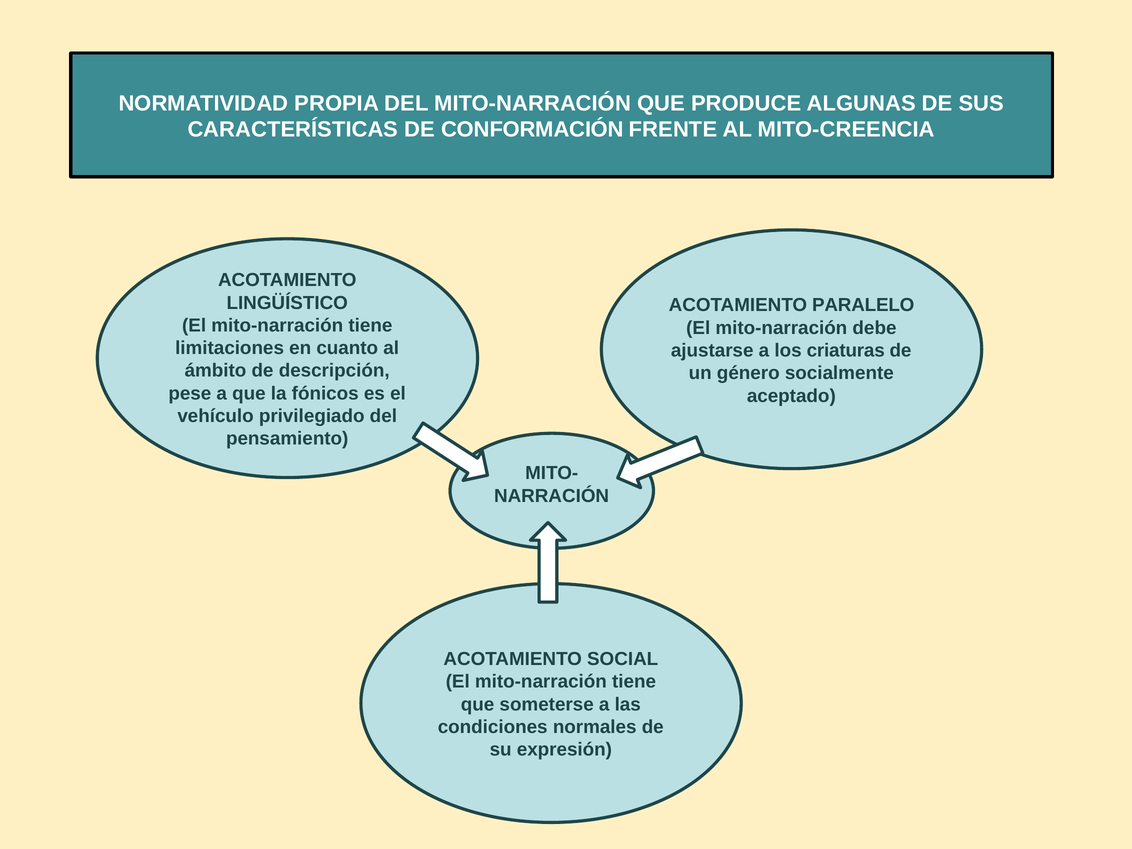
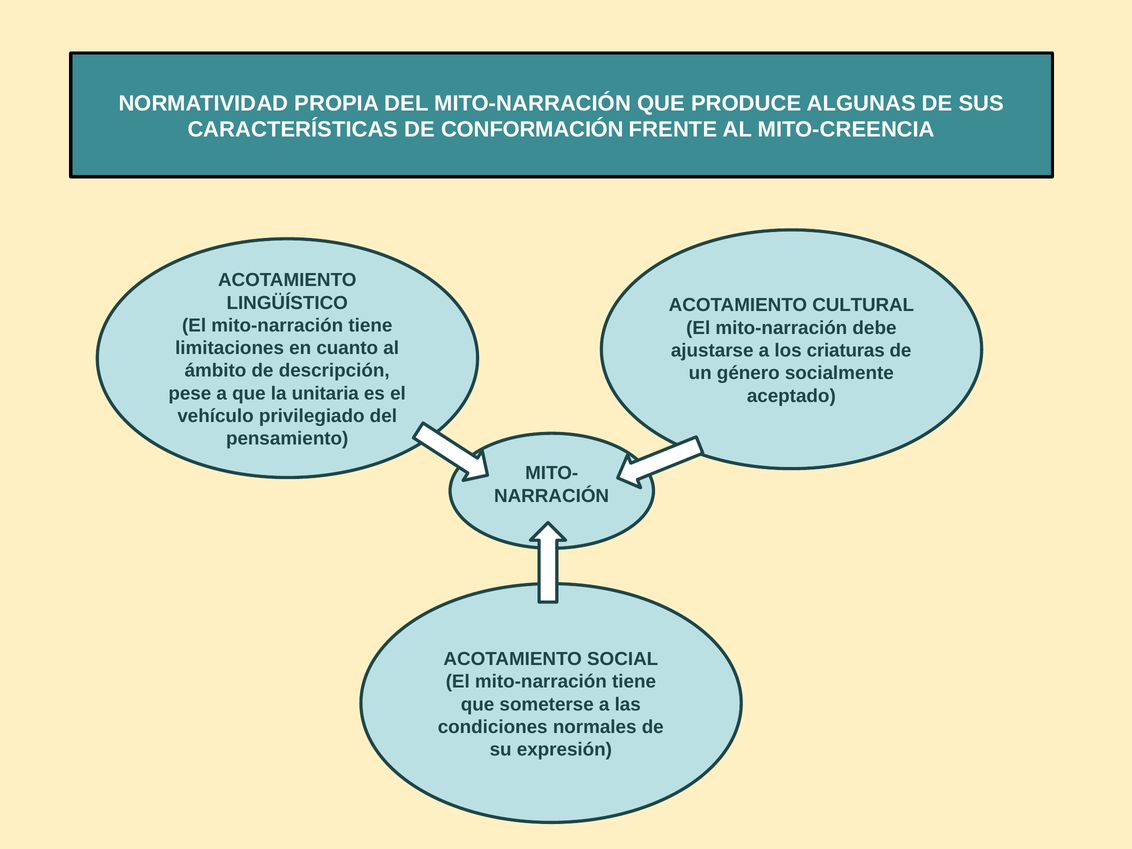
PARALELO: PARALELO -> CULTURAL (863, 305)
fónicos: fónicos -> unitaria (325, 393)
